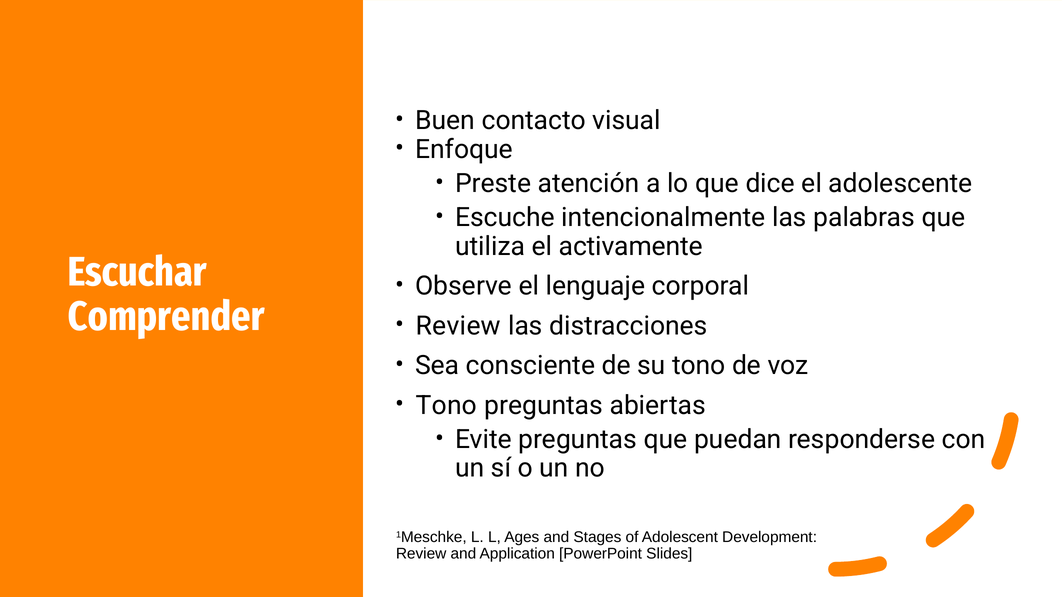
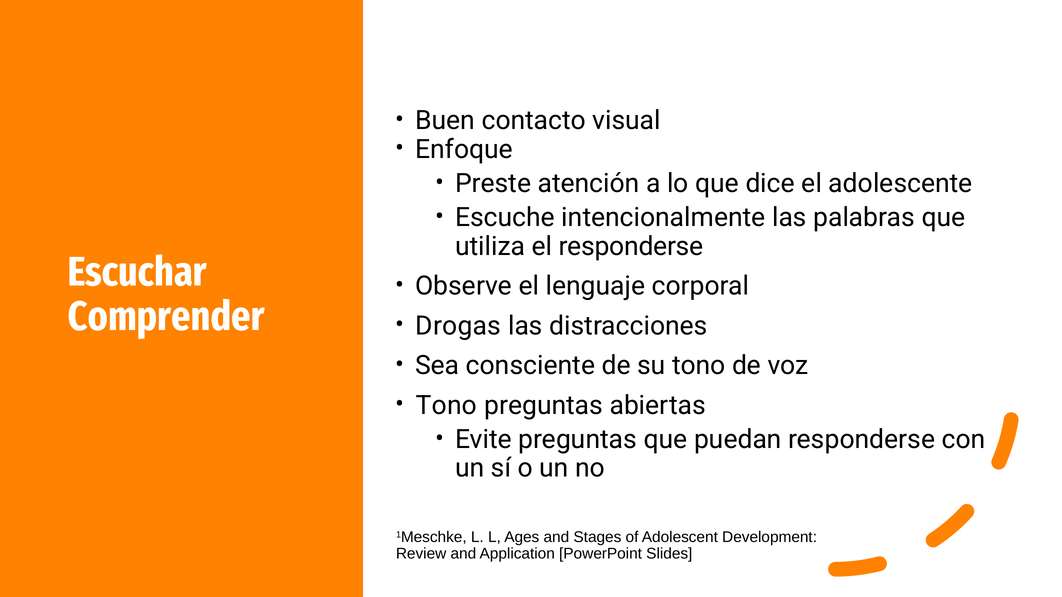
el activamente: activamente -> responderse (631, 247)
Review: Review -> Drogas (458, 326)
